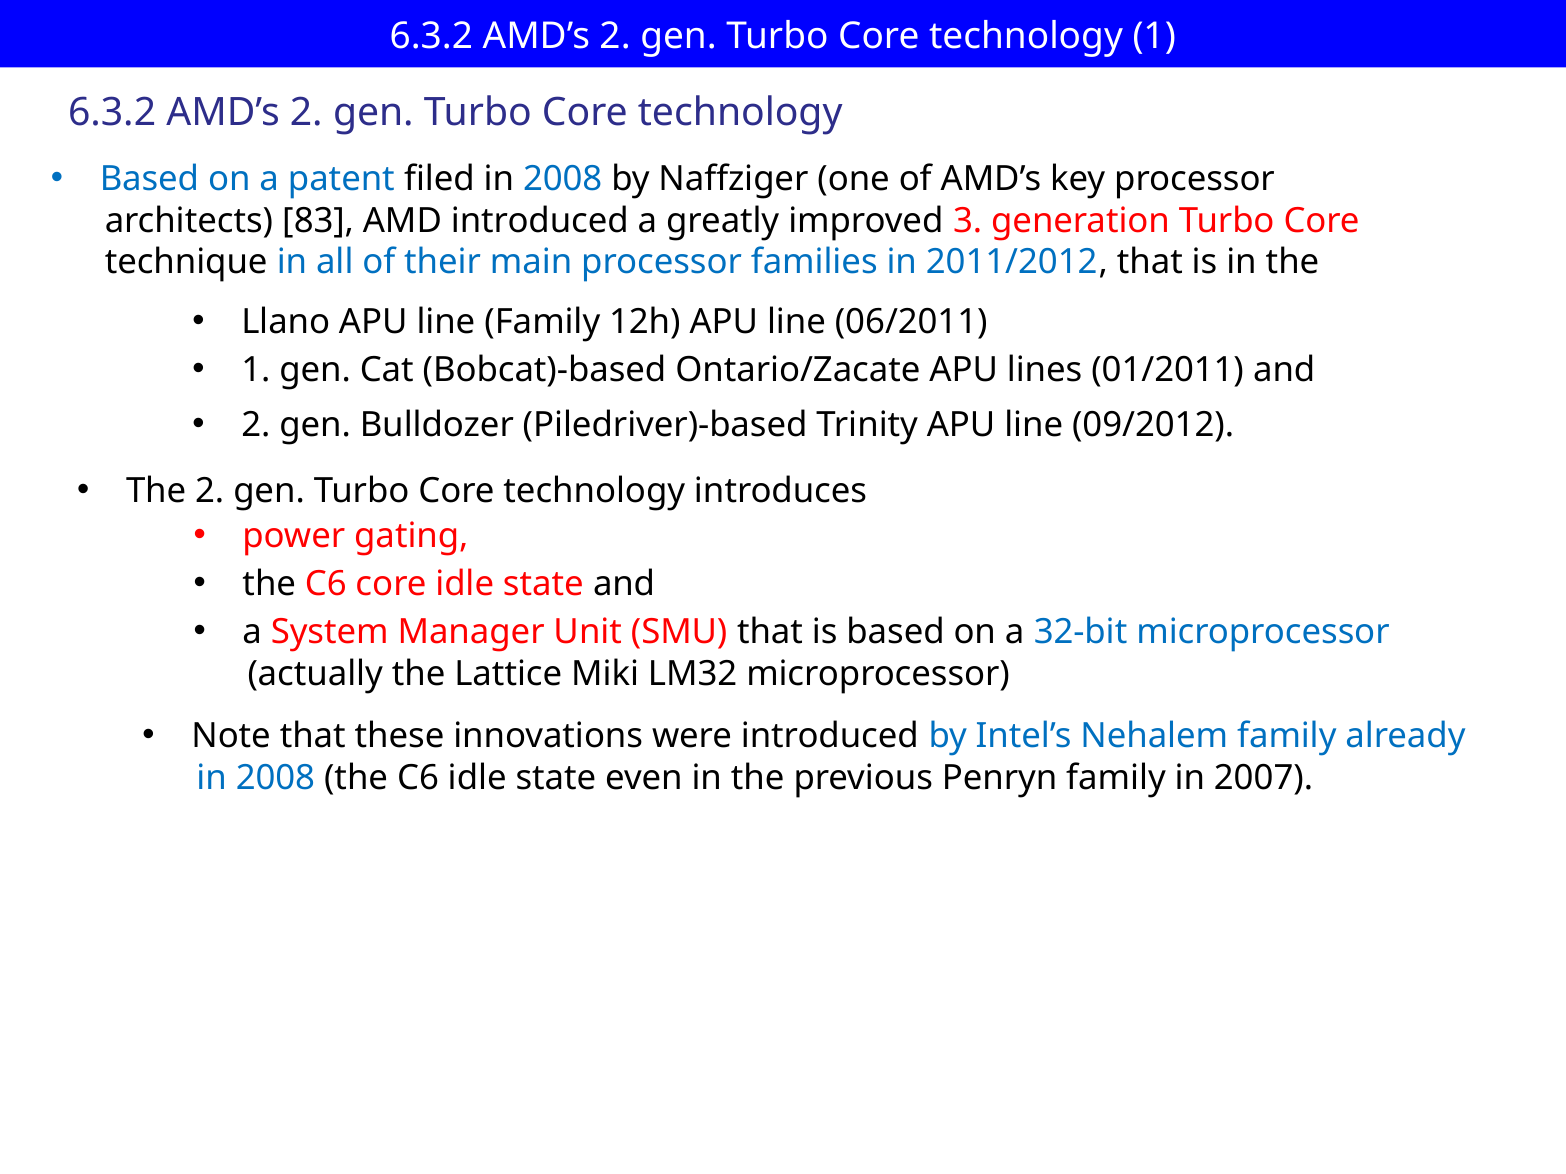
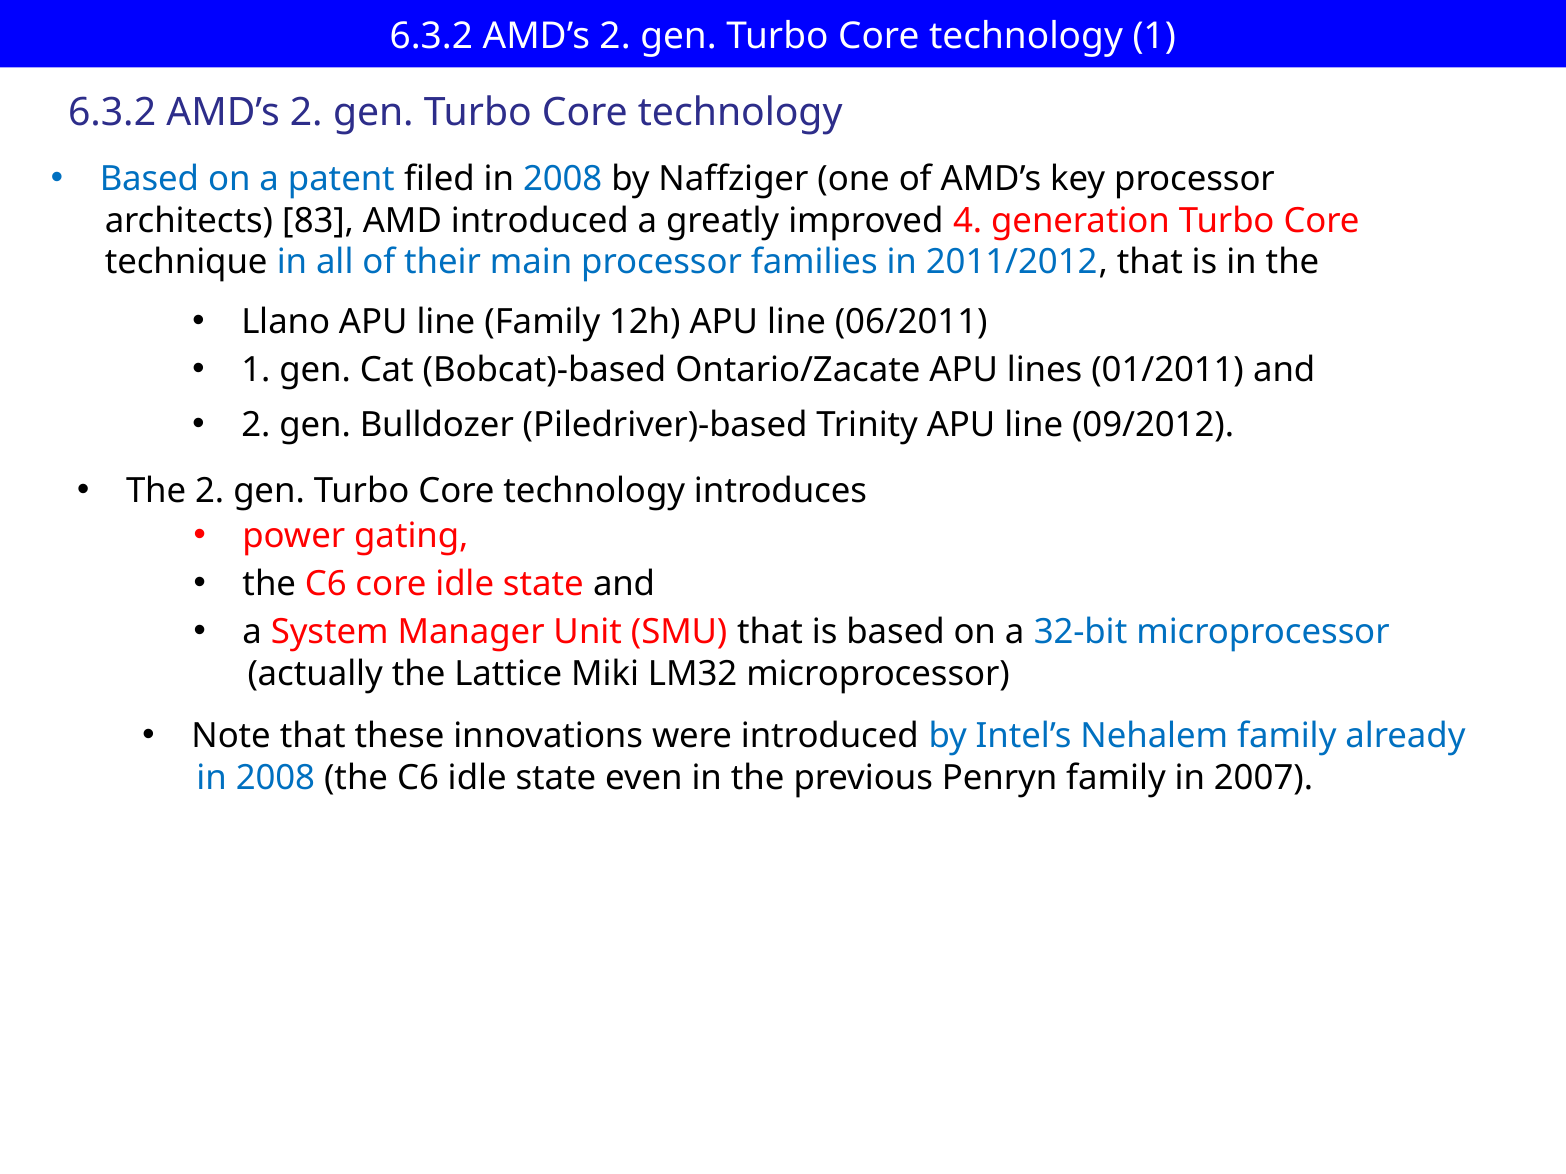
3: 3 -> 4 (968, 221)
